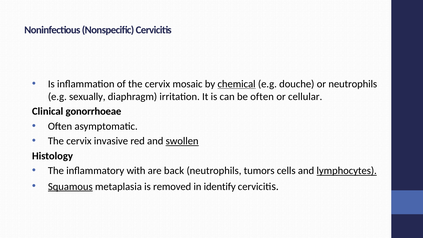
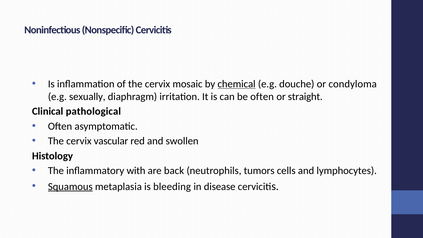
or neutrophils: neutrophils -> condyloma (353, 84)
cellular: cellular -> straight (305, 97)
gonorrhoeae: gonorrhoeae -> pathological (93, 111)
invasive: invasive -> vascular (111, 141)
swollen underline: present -> none (182, 141)
lymphocytes underline: present -> none (347, 171)
removed: removed -> bleeding (172, 186)
identify: identify -> disease (220, 186)
